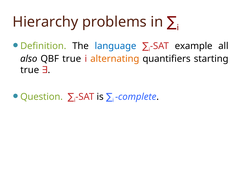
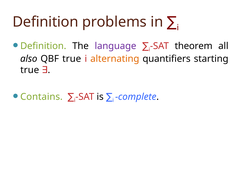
Hierarchy: Hierarchy -> Definition (45, 22)
language colour: blue -> purple (115, 46)
example: example -> theorem (194, 46)
Question: Question -> Contains (41, 97)
